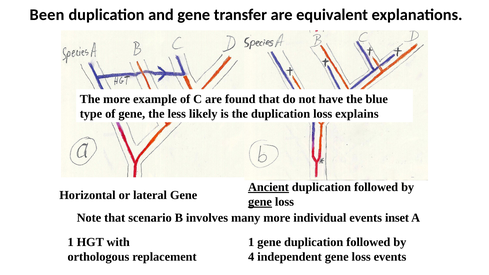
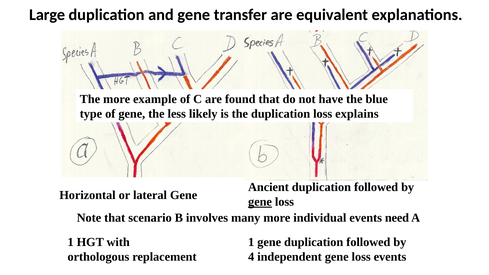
Been: Been -> Large (47, 15)
Ancient underline: present -> none (269, 187)
inset: inset -> need (397, 218)
